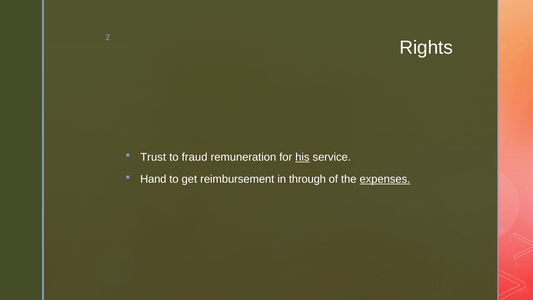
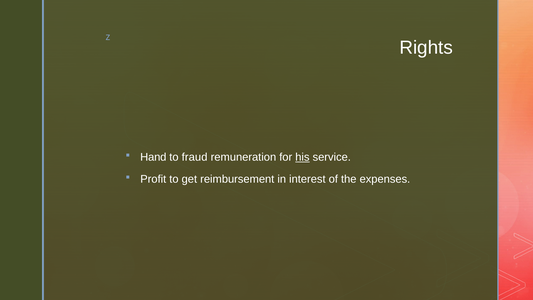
Trust: Trust -> Hand (153, 157)
Hand: Hand -> Profit (153, 179)
through: through -> interest (307, 179)
expenses underline: present -> none (385, 179)
